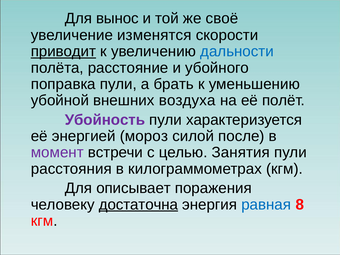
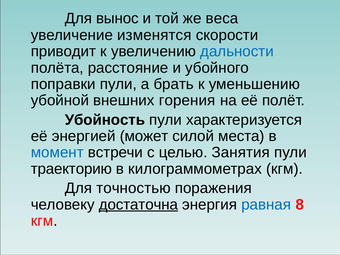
своё: своё -> веса (222, 18)
приводит underline: present -> none (63, 52)
поправка: поправка -> поправки (63, 84)
воздуха: воздуха -> горения (187, 100)
Убойность colour: purple -> black (105, 120)
мороз: мороз -> может (144, 136)
после: после -> места (241, 136)
момент colour: purple -> blue (57, 153)
расстояния: расстояния -> траекторию (71, 169)
описывает: описывает -> точностью (133, 188)
